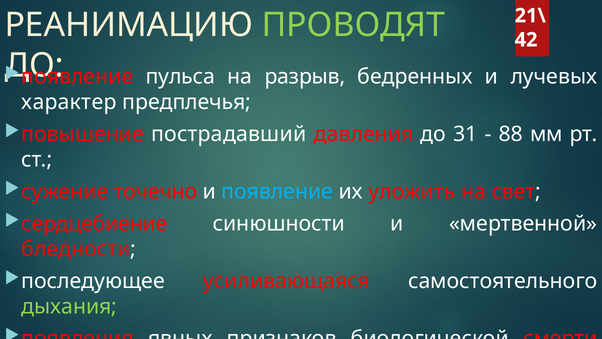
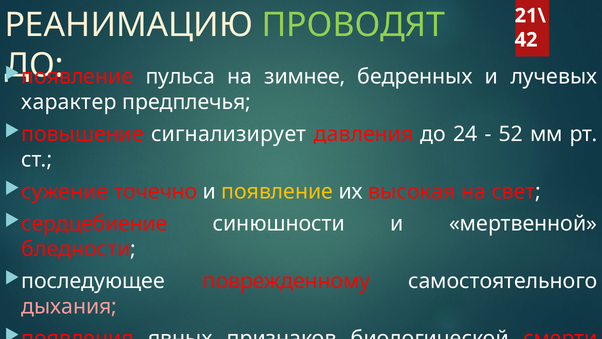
разрыв: разрыв -> зимнее (305, 77)
пострадавший: пострадавший -> сигнализирует (229, 134)
31: 31 -> 24 (465, 134)
88: 88 -> 52 (511, 134)
появление colour: light blue -> yellow (277, 191)
уложить: уложить -> высокая (412, 191)
усиливающаяся: усиливающаяся -> поврежденному (287, 281)
дыхания colour: light green -> pink (69, 306)
